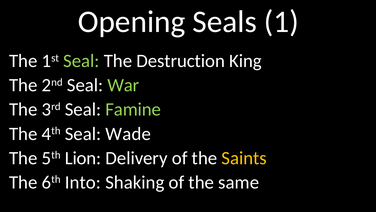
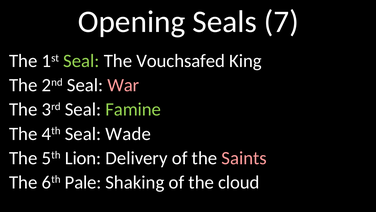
1: 1 -> 7 (281, 22)
Destruction: Destruction -> Vouchsafed (181, 61)
War colour: light green -> pink (123, 85)
Saints colour: yellow -> pink (244, 158)
Into: Into -> Pale (83, 182)
same: same -> cloud (239, 182)
